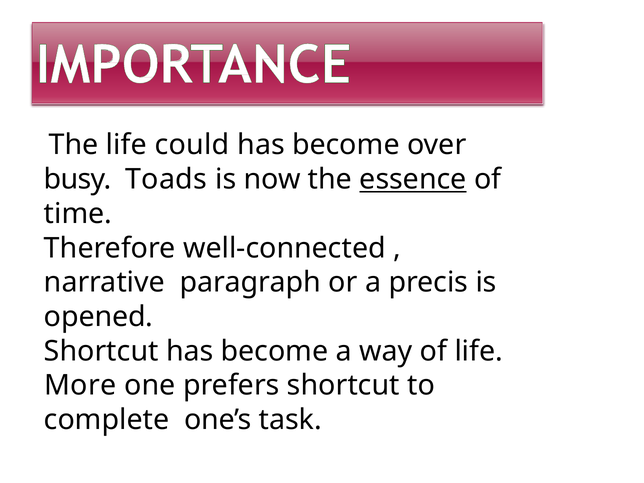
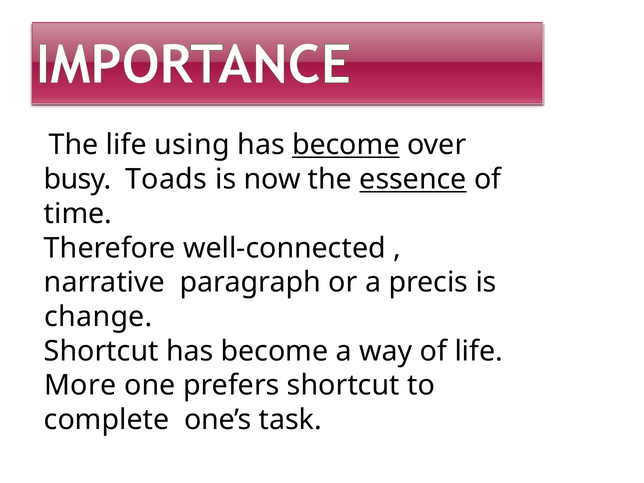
could: could -> using (192, 145)
become underline: none -> present (346, 145)
opened: opened -> change (98, 317)
